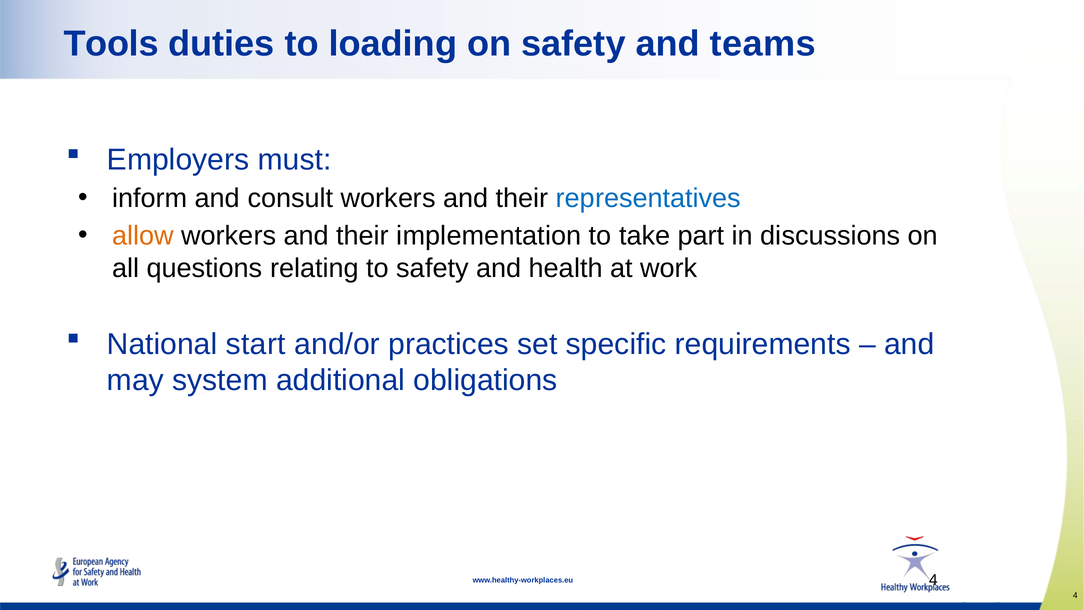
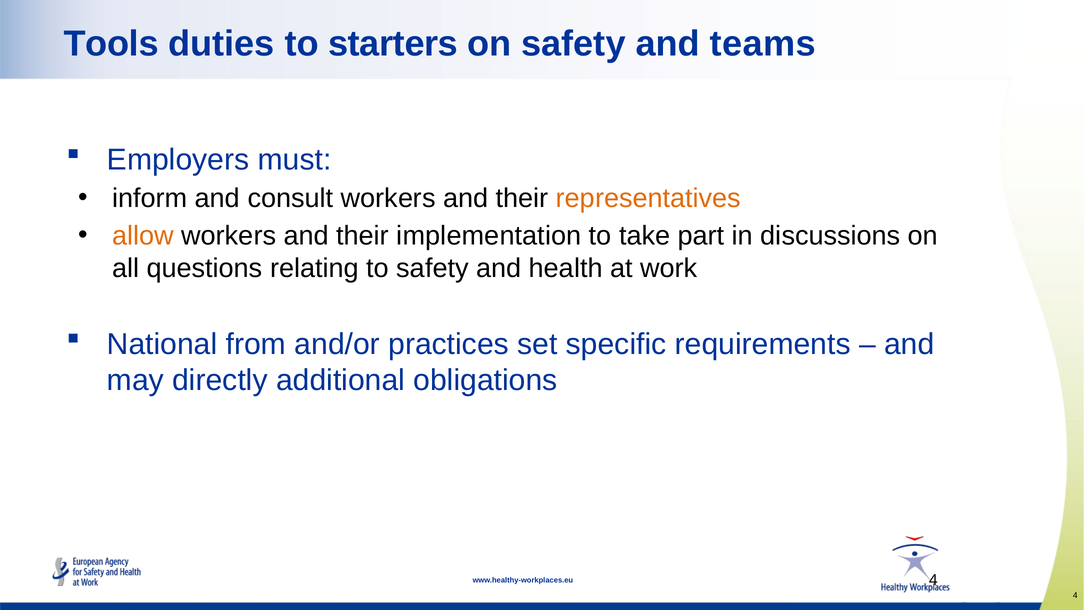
loading: loading -> starters (393, 44)
representatives colour: blue -> orange (648, 198)
start: start -> from (256, 344)
system: system -> directly (220, 380)
